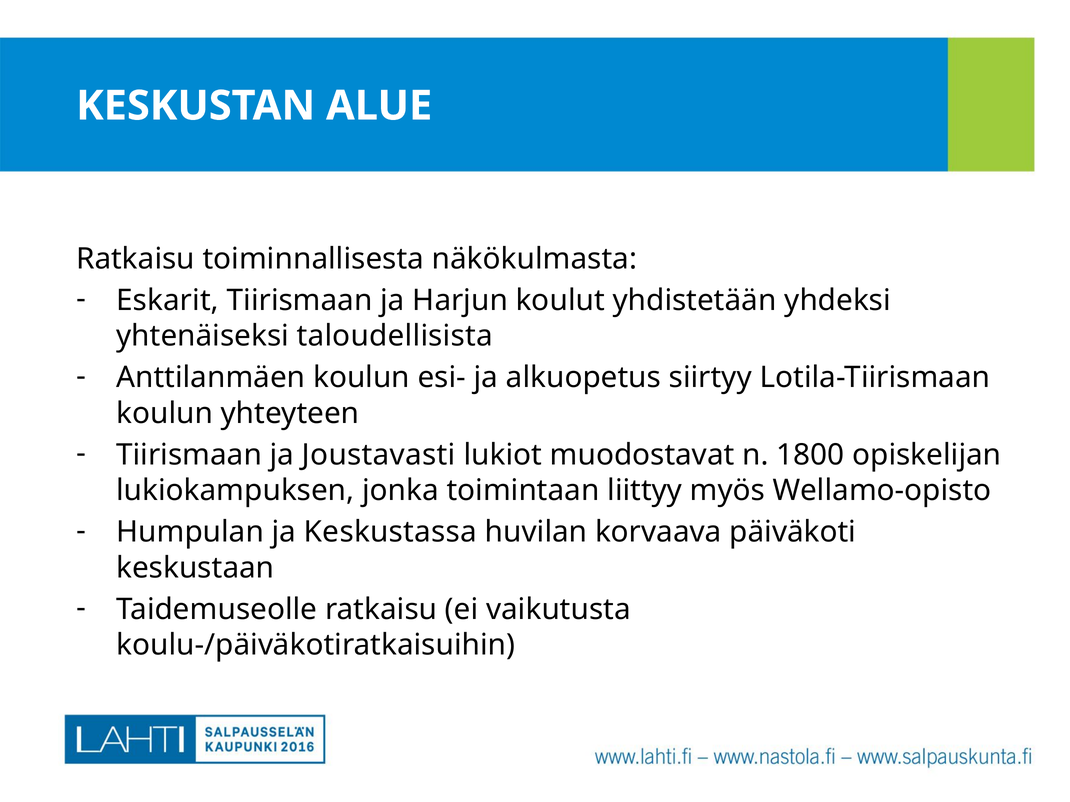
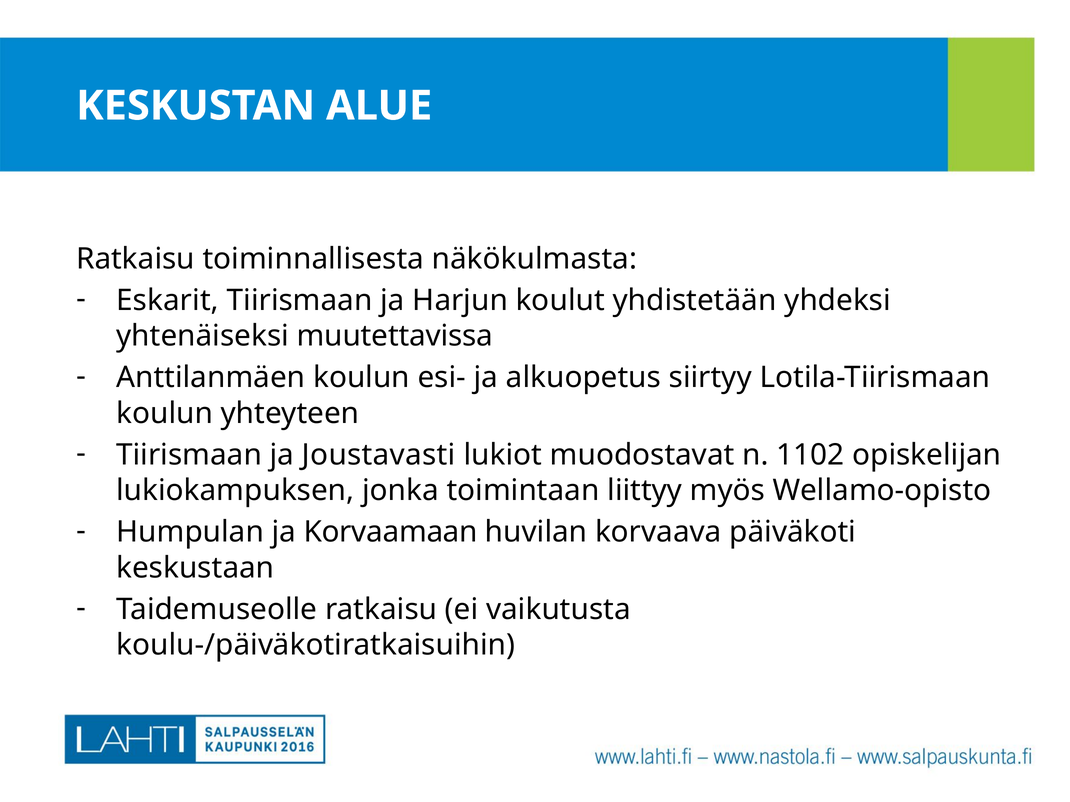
taloudellisista: taloudellisista -> muutettavissa (395, 336)
1800: 1800 -> 1102 (810, 455)
Keskustassa: Keskustassa -> Korvaamaan (391, 532)
